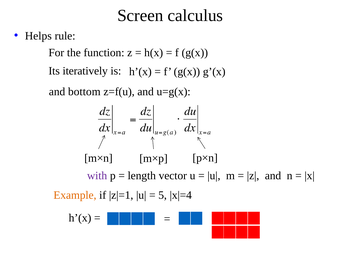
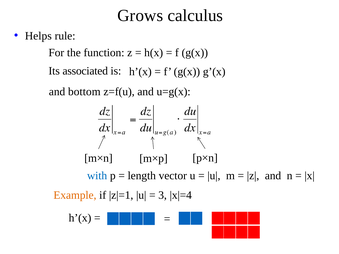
Screen: Screen -> Grows (140, 16)
iteratively: iteratively -> associated (85, 71)
with colour: purple -> blue (97, 176)
5: 5 -> 3 (163, 195)
